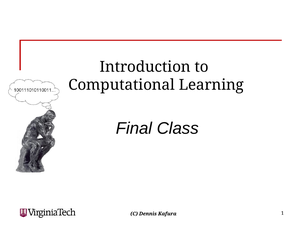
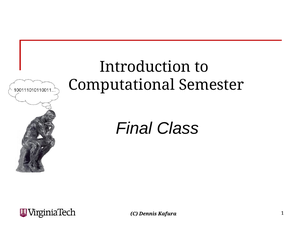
Learning: Learning -> Semester (211, 85)
